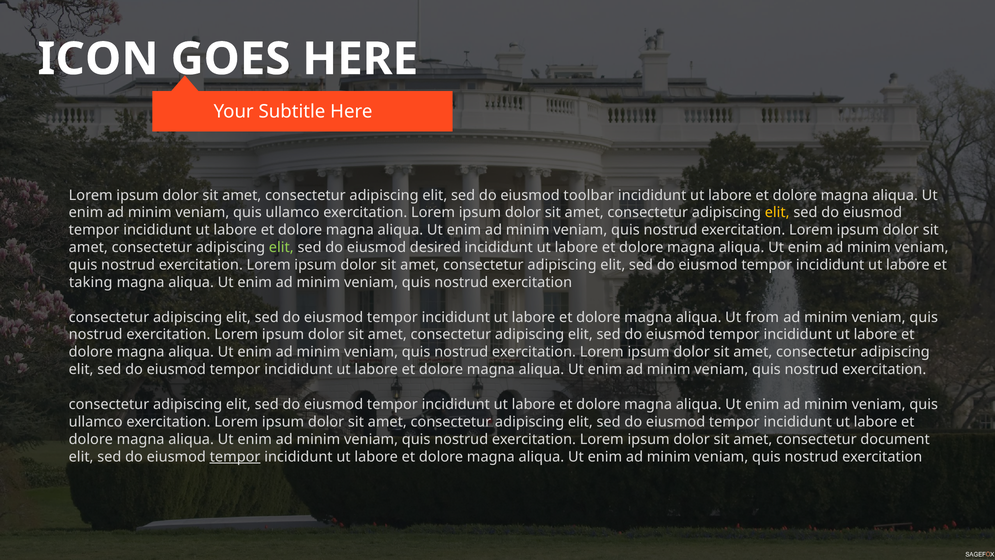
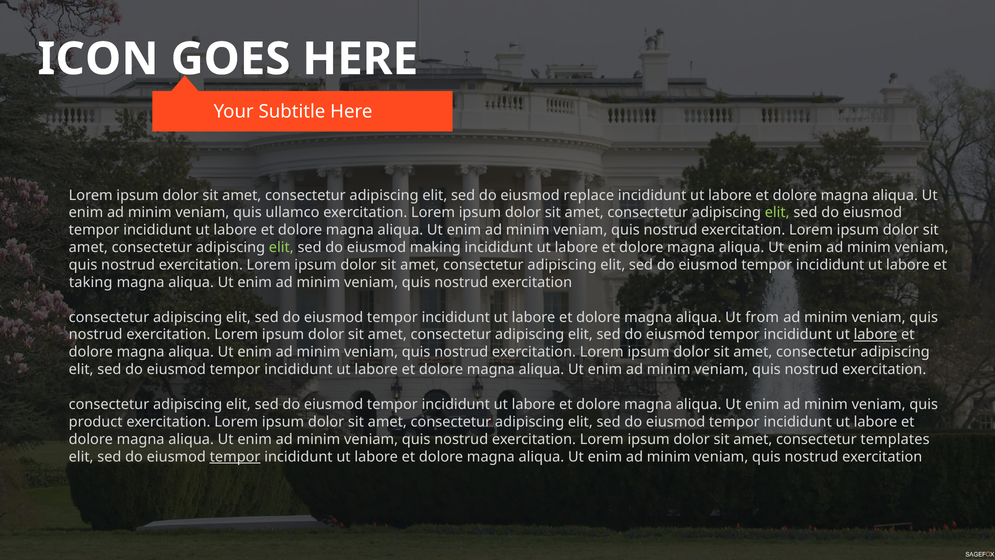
toolbar: toolbar -> replace (589, 195)
elit colour: yellow -> light green (777, 213)
desired: desired -> making (435, 247)
labore underline: none -> present (875, 335)
ullamco: ullamco -> product (96, 422)
document: document -> templates (895, 439)
